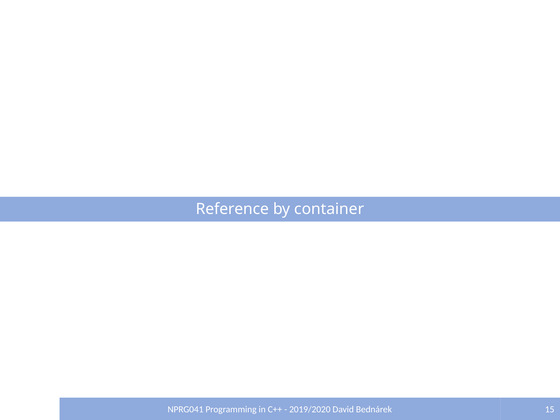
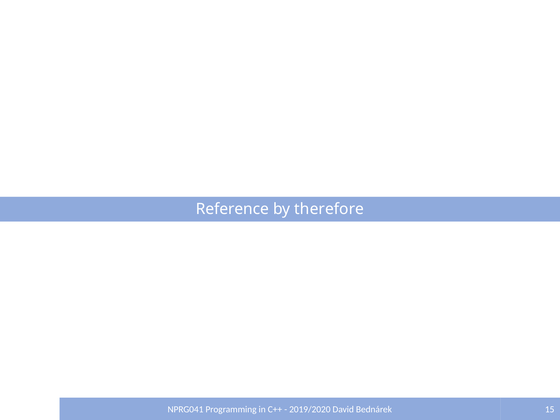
container: container -> therefore (329, 209)
